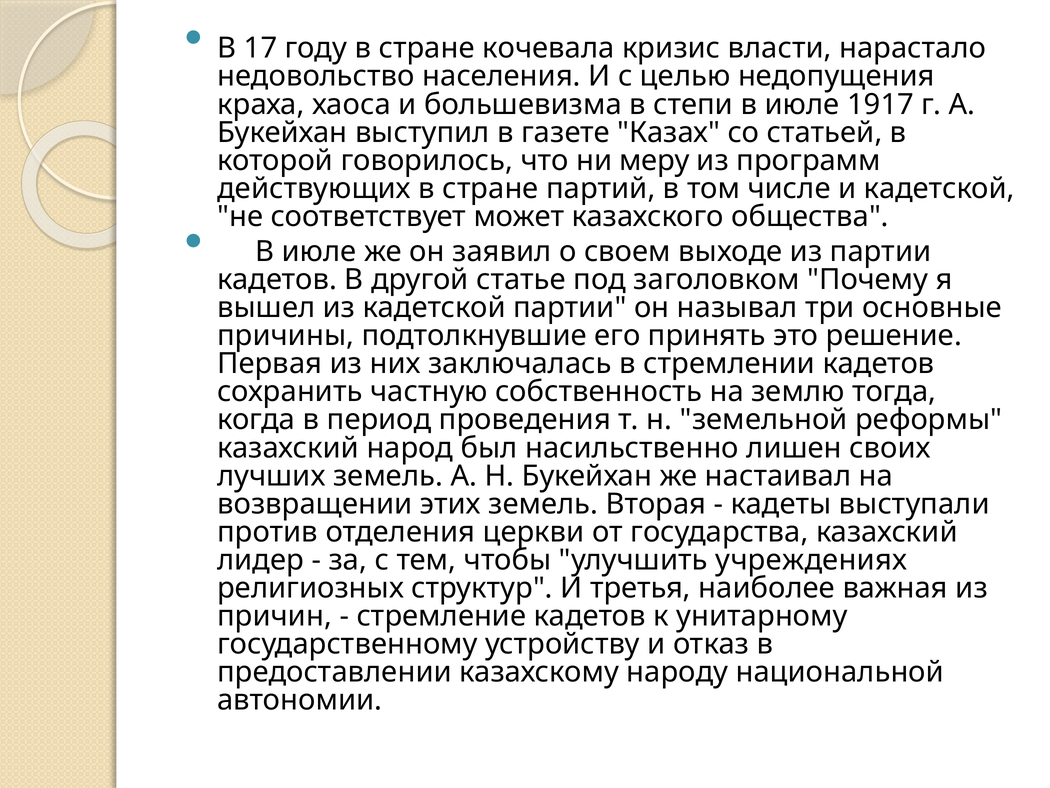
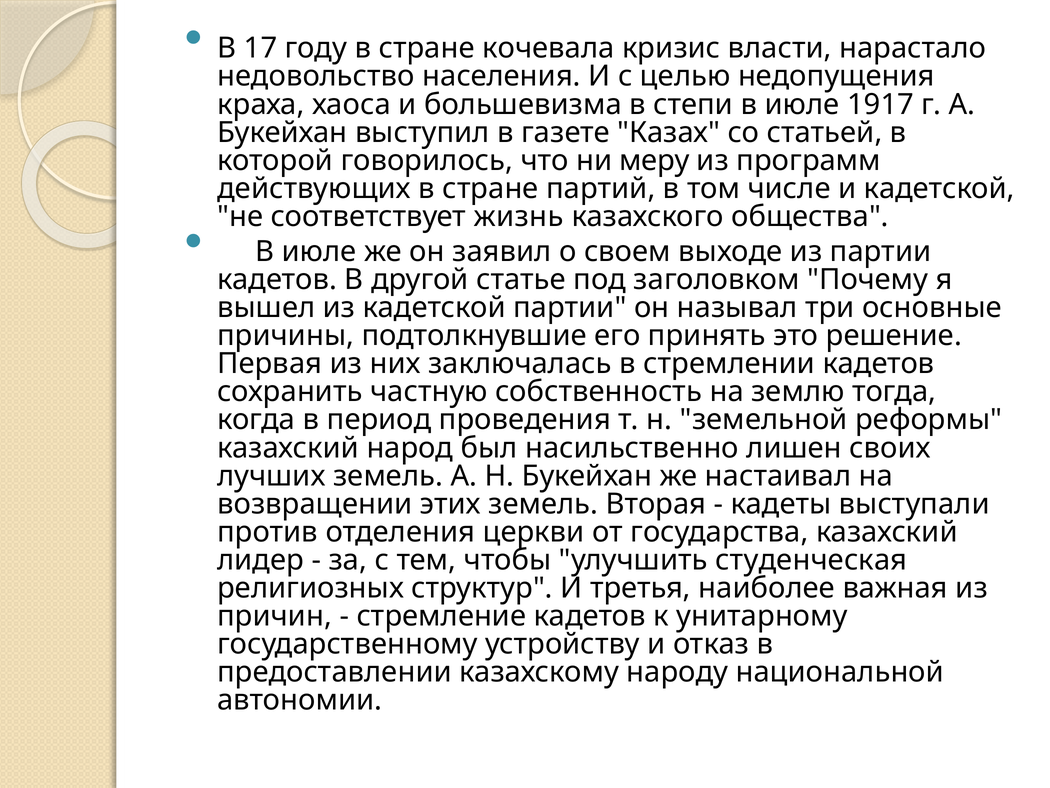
может: может -> жизнь (519, 216)
учреждениях: учреждениях -> студенческая (811, 560)
